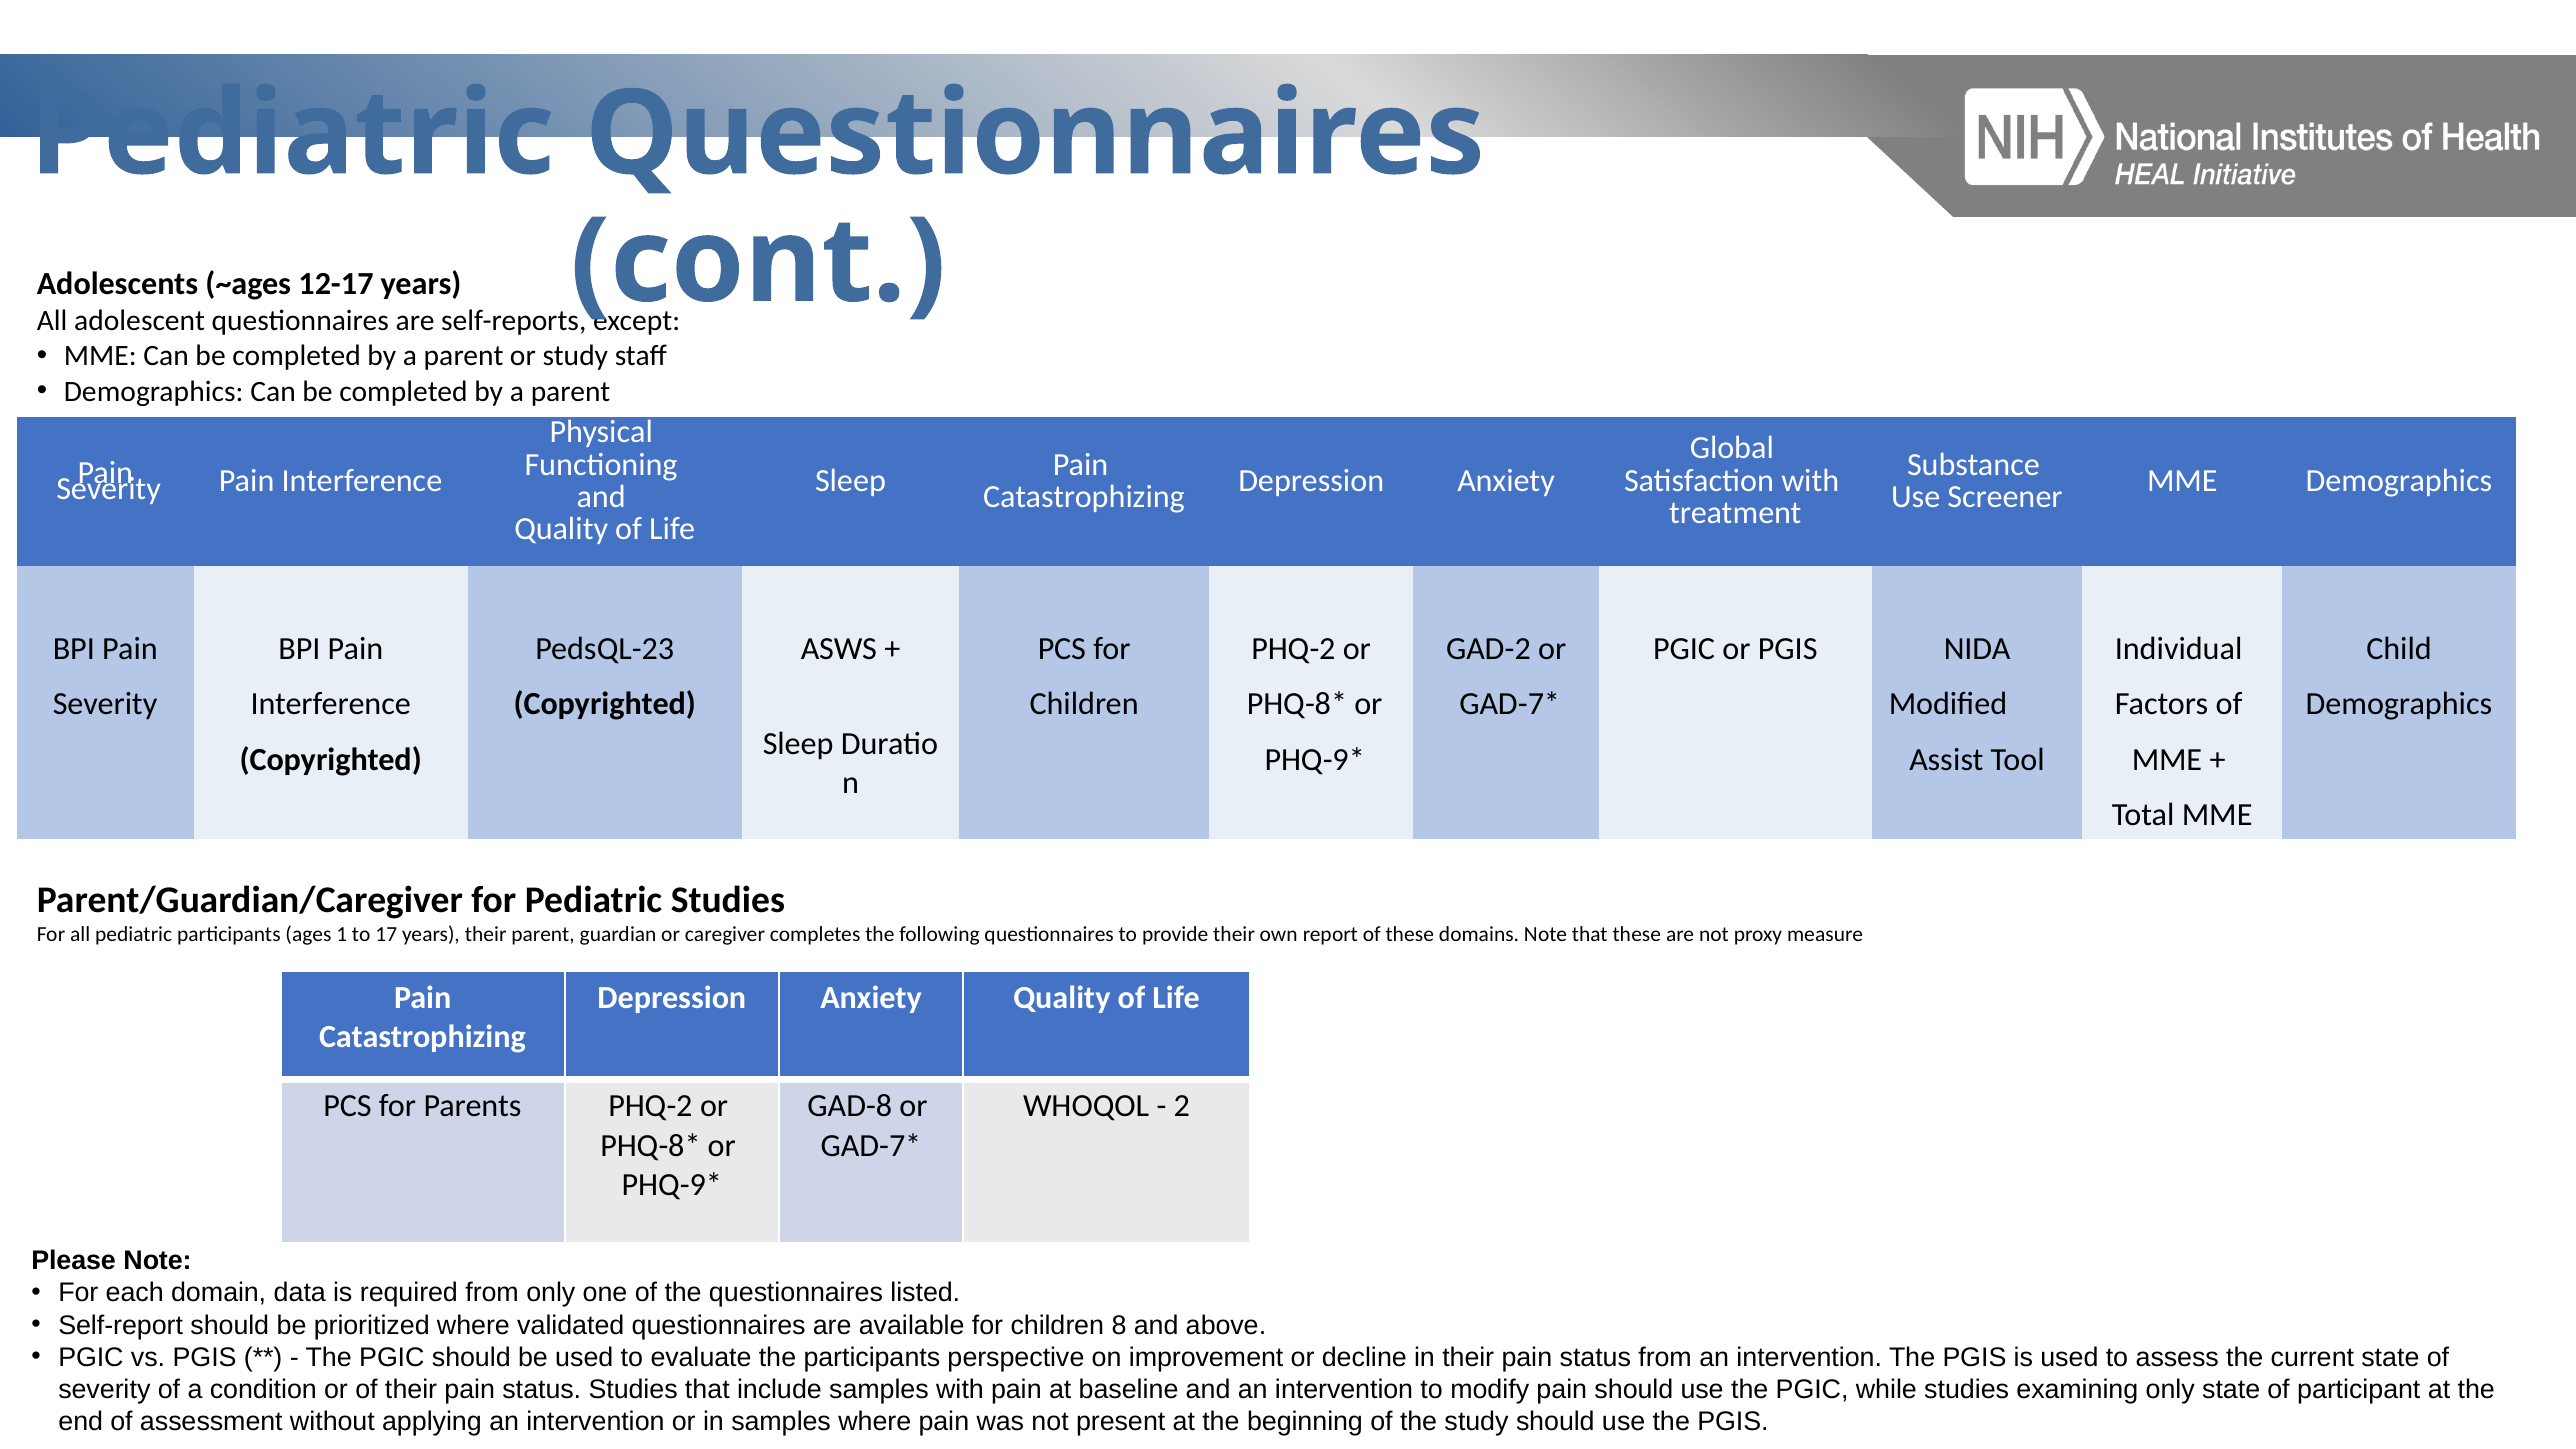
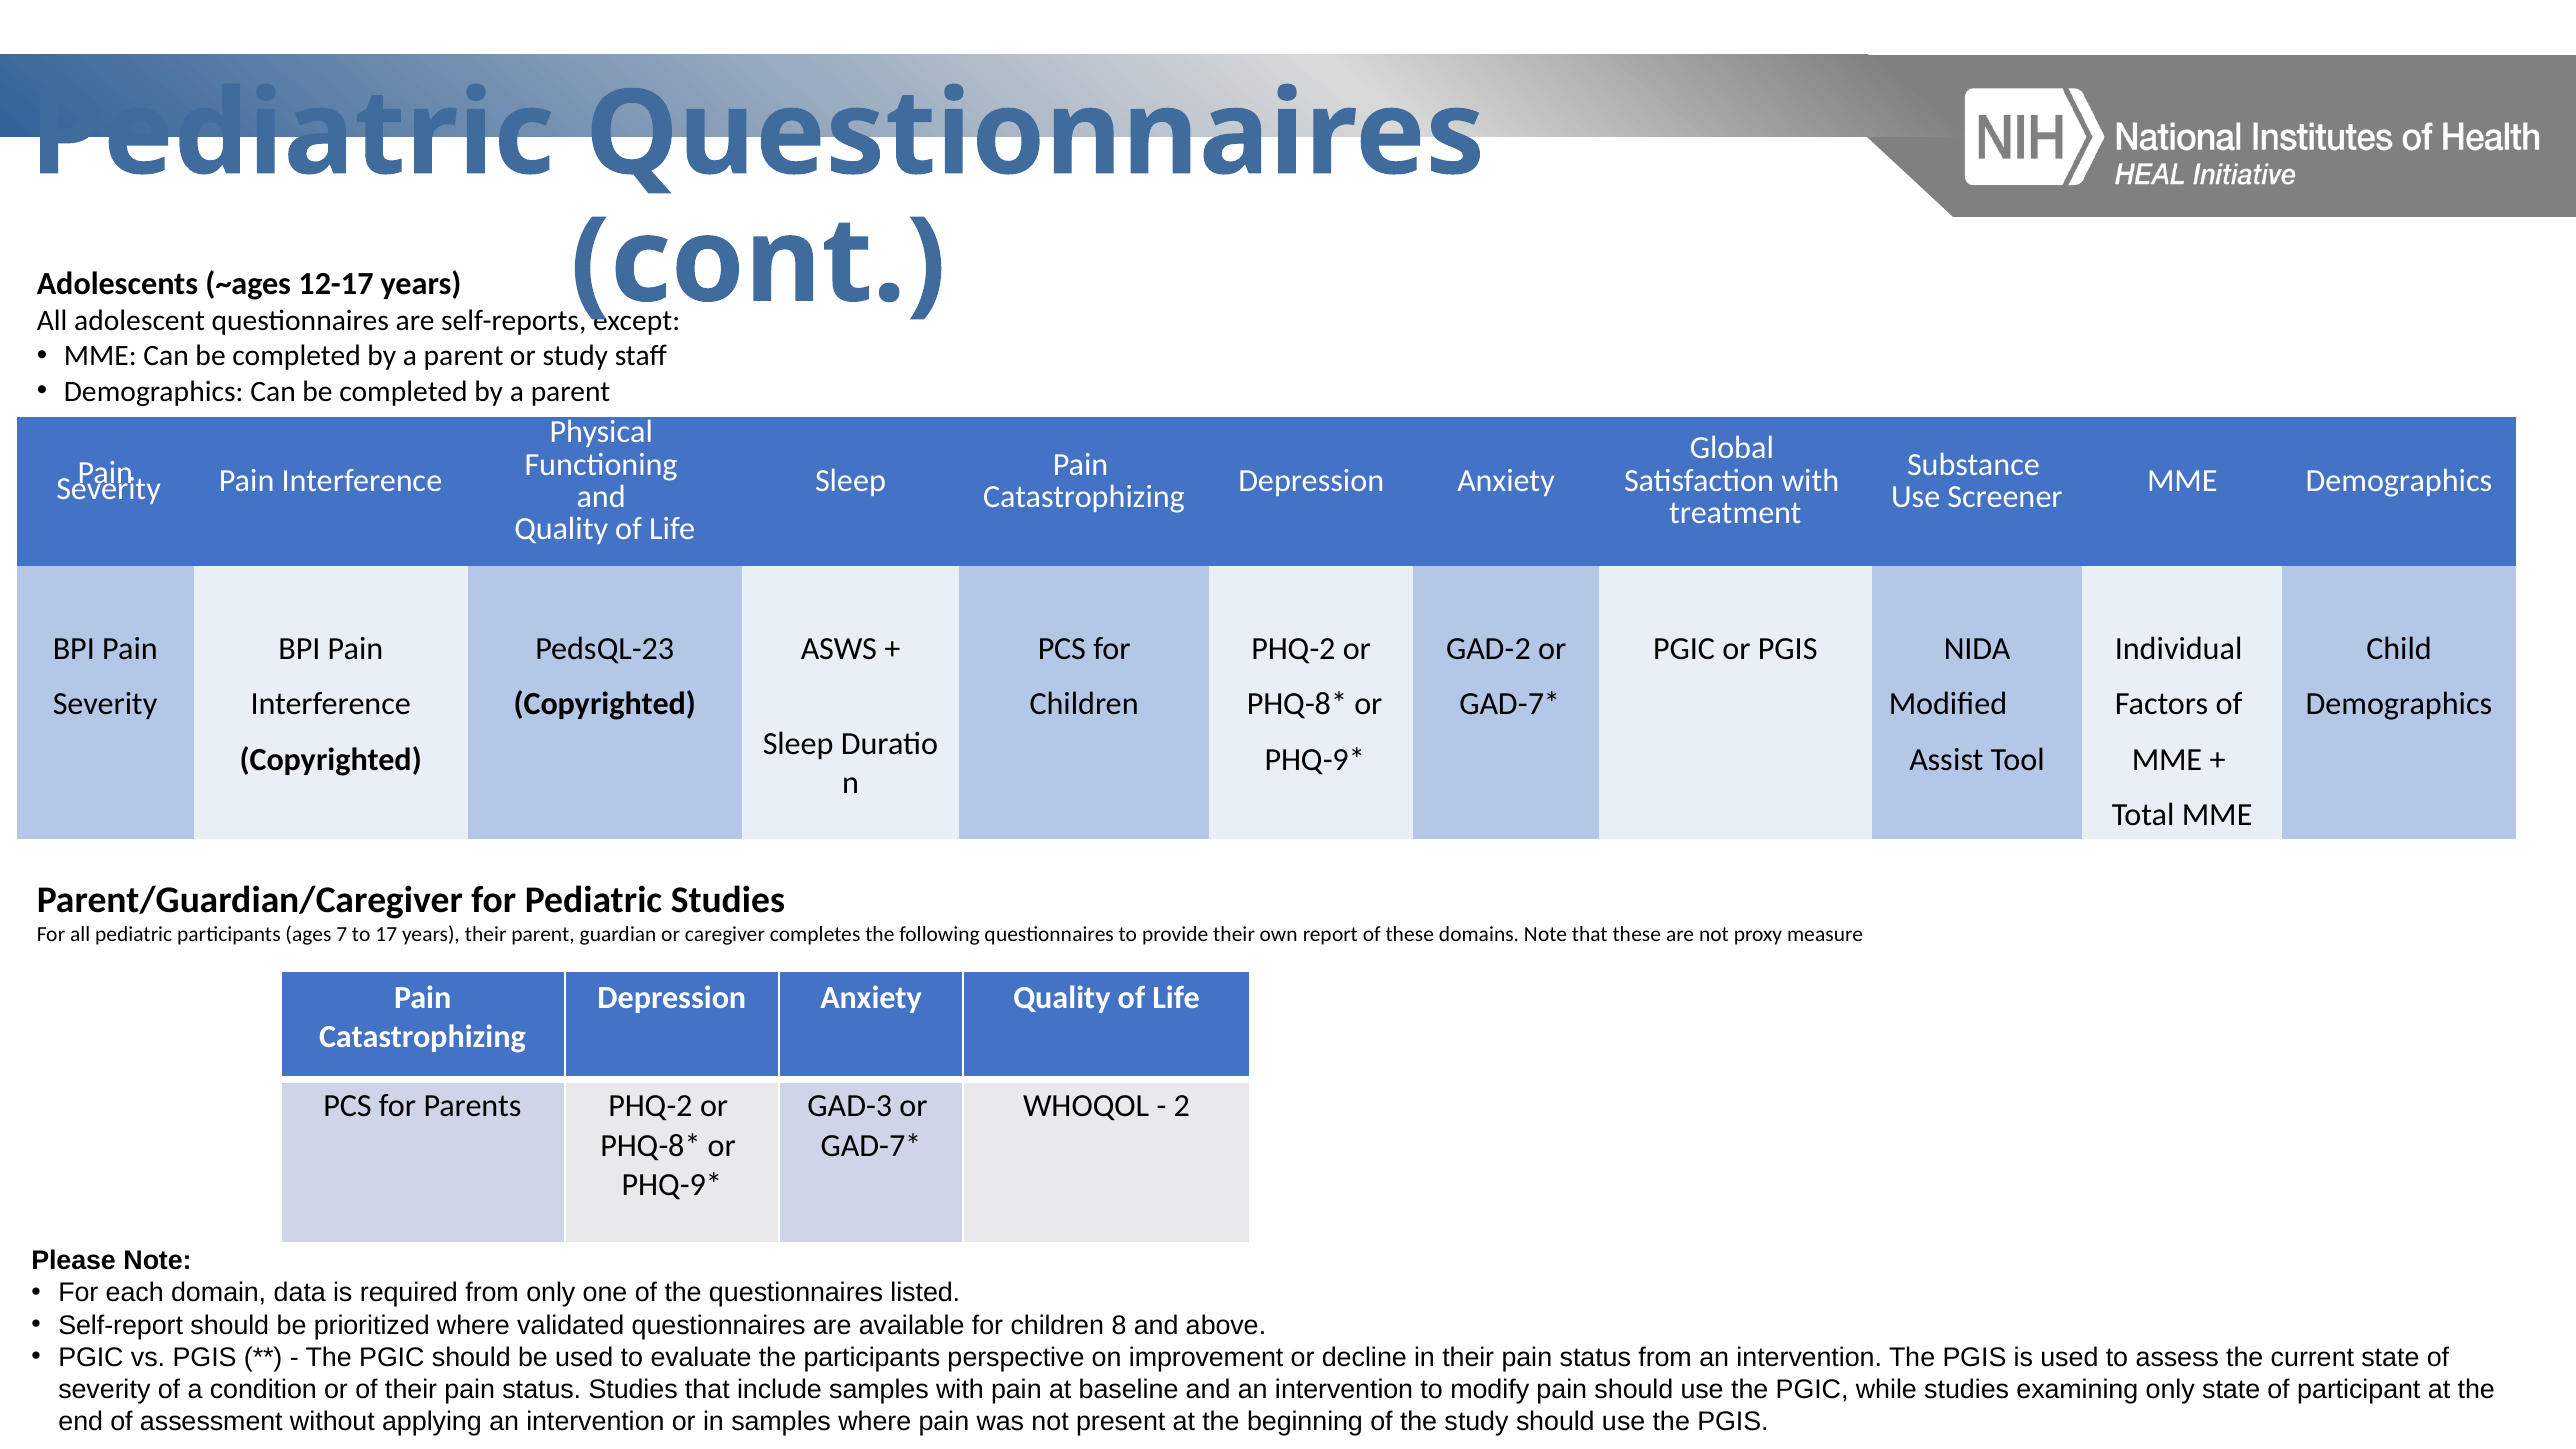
1: 1 -> 7 (342, 934)
GAD-8: GAD-8 -> GAD-3 (850, 1106)
